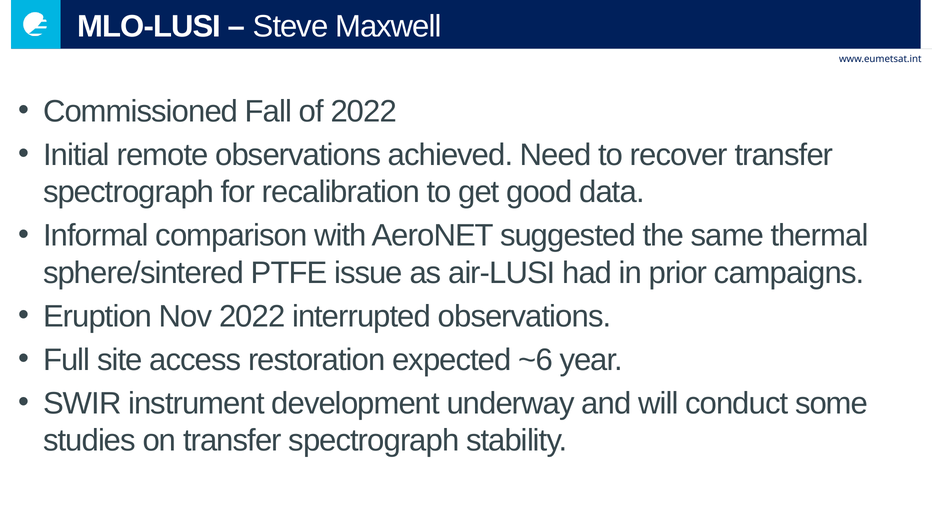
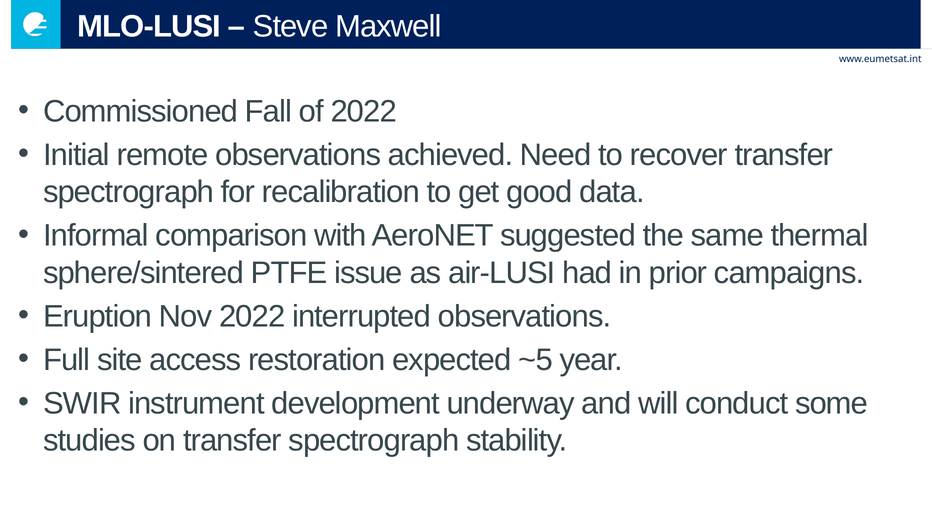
~6: ~6 -> ~5 (536, 360)
